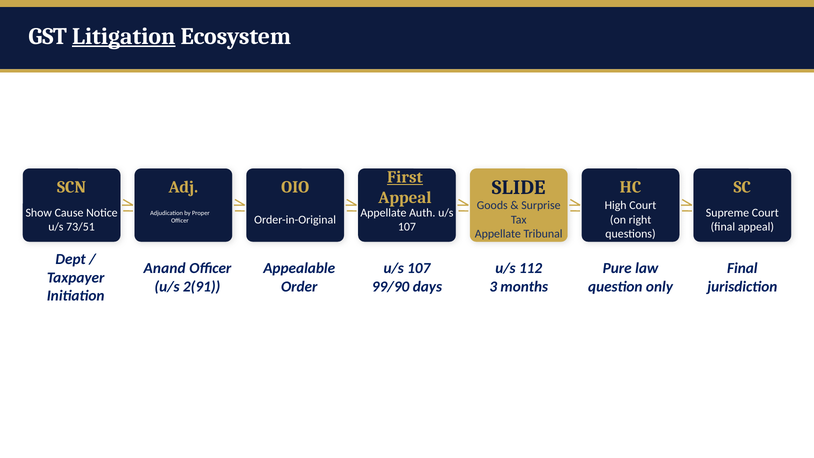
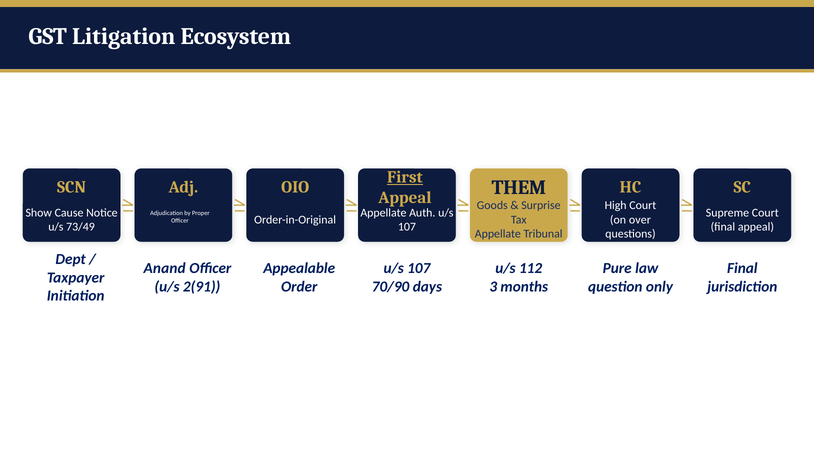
Litigation underline: present -> none (124, 36)
SLIDE: SLIDE -> THEM (519, 187)
right: right -> over (640, 220)
73/51: 73/51 -> 73/49 (81, 227)
99/90: 99/90 -> 70/90 (391, 287)
